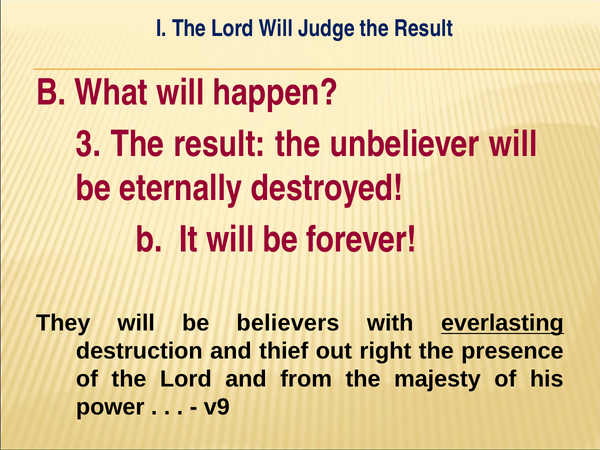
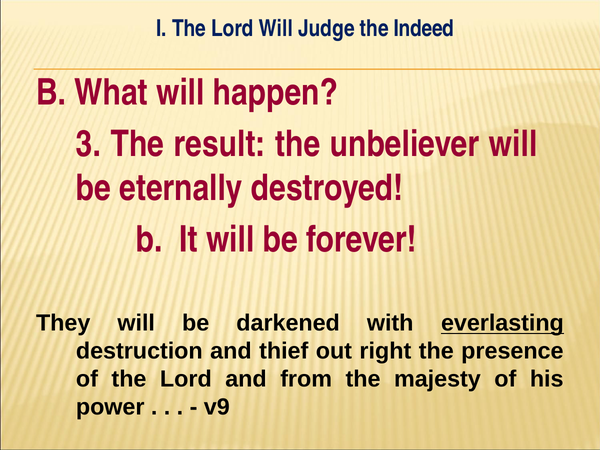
Judge the Result: Result -> Indeed (424, 29)
believers: believers -> darkened (288, 323)
